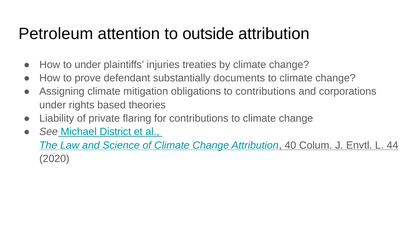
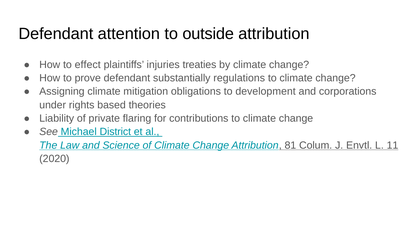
Petroleum: Petroleum -> Defendant (56, 34)
to under: under -> effect (88, 65)
documents: documents -> regulations (239, 78)
to contributions: contributions -> development (266, 92)
40: 40 -> 81 (290, 145)
44: 44 -> 11 (393, 145)
